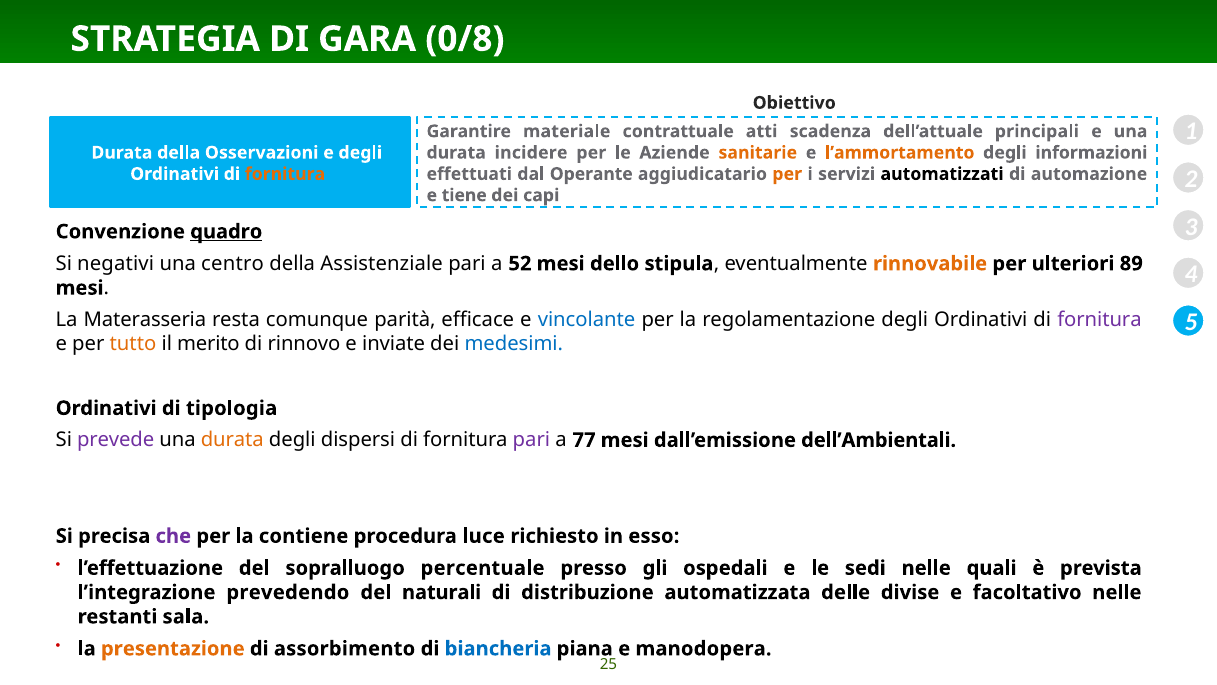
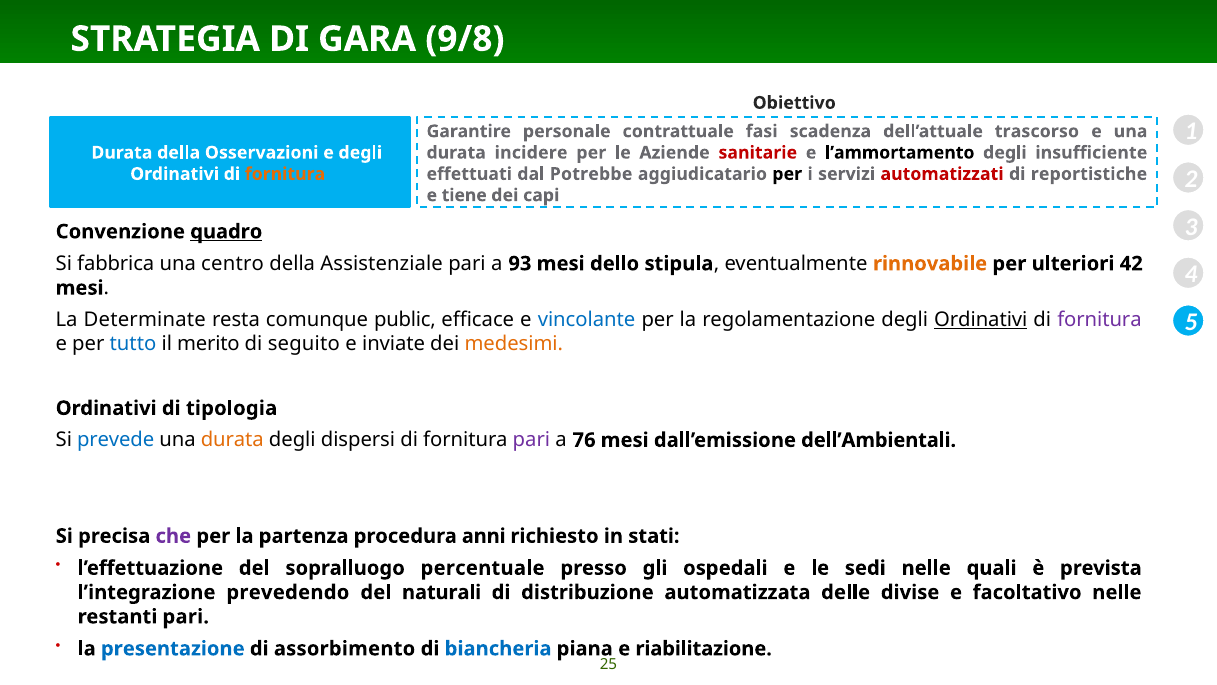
0/8: 0/8 -> 9/8 (465, 39)
materiale: materiale -> personale (567, 131)
atti: atti -> fasi (762, 131)
principali: principali -> trascorso (1037, 131)
sanitarie colour: orange -> red (758, 153)
l’ammortamento colour: orange -> black (900, 153)
informazioni: informazioni -> insufficiente (1091, 153)
Operante: Operante -> Potrebbe (591, 174)
per colour: orange -> black (787, 174)
automatizzati colour: black -> red (942, 174)
automazione: automazione -> reportistiche (1089, 174)
negativi: negativi -> fabbrica (116, 263)
52: 52 -> 93 (520, 263)
89: 89 -> 42 (1131, 263)
Materasseria: Materasseria -> Determinate (145, 320)
parità: parità -> public (405, 320)
Ordinativi underline: none -> present (981, 320)
tutto colour: orange -> blue (133, 344)
rinnovo: rinnovo -> seguito (304, 344)
medesimi colour: blue -> orange (514, 344)
prevede colour: purple -> blue (116, 440)
77: 77 -> 76 (584, 440)
contiene: contiene -> partenza (304, 536)
luce: luce -> anni (484, 536)
esso: esso -> stati (654, 536)
restanti sala: sala -> pari (186, 616)
presentazione colour: orange -> blue (173, 648)
manodopera: manodopera -> riabilitazione (704, 648)
